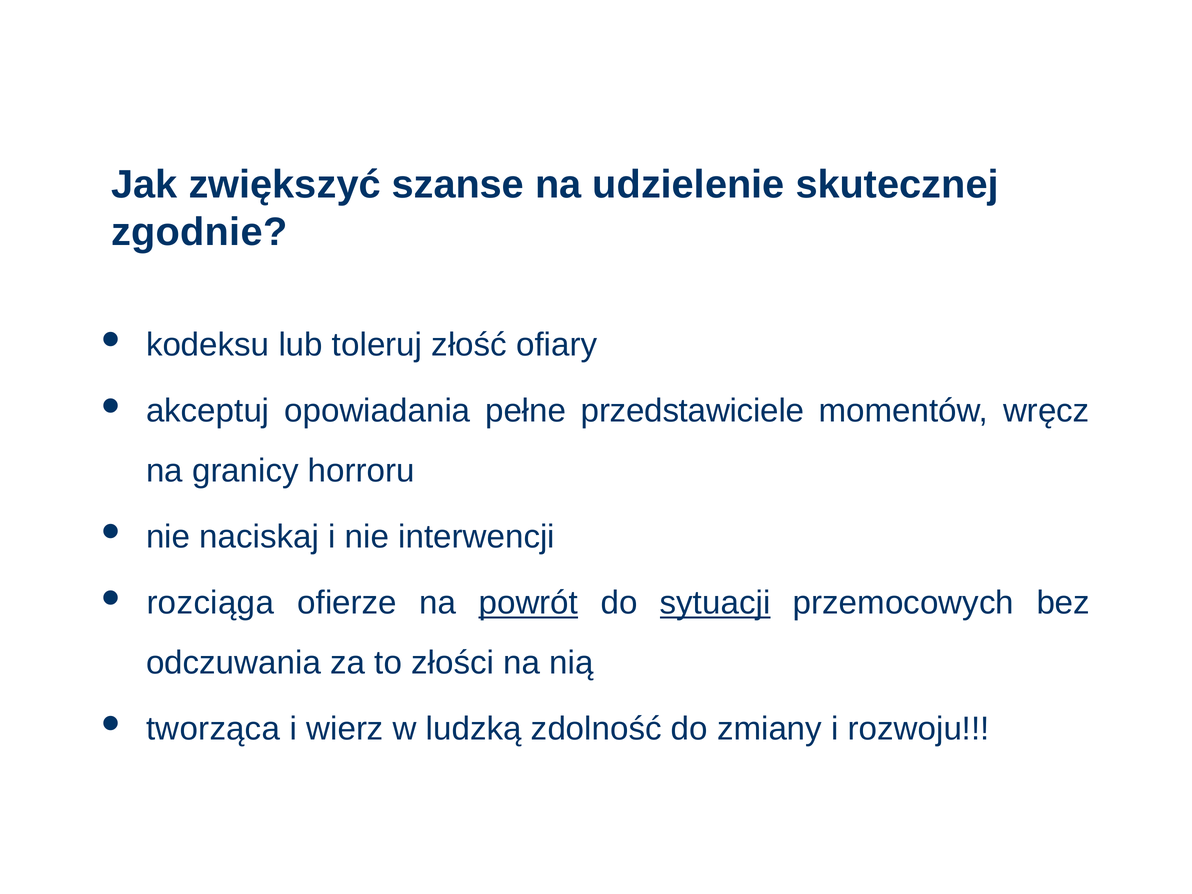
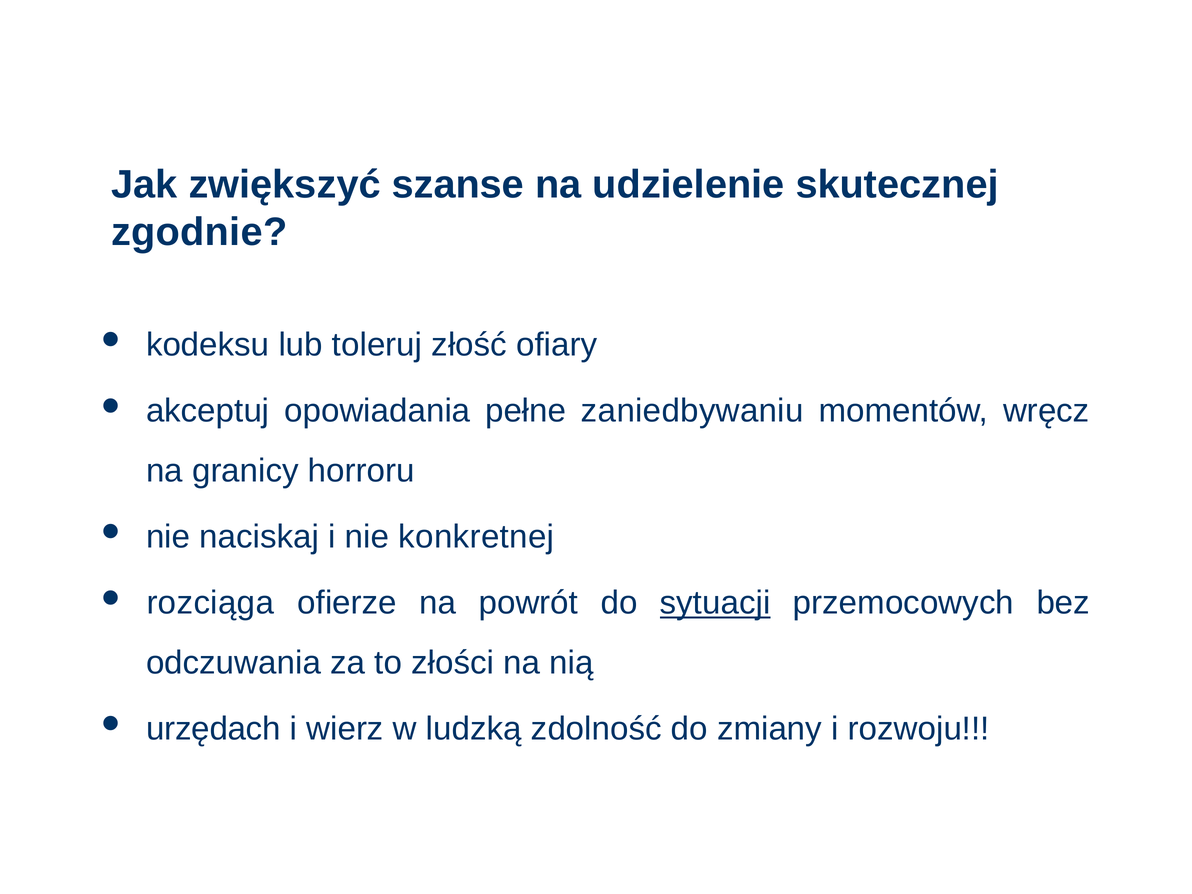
przedstawiciele: przedstawiciele -> zaniedbywaniu (692, 411)
interwencji: interwencji -> konkretnej (476, 537)
powrót underline: present -> none (528, 603)
tworząca: tworząca -> urzędach (213, 729)
